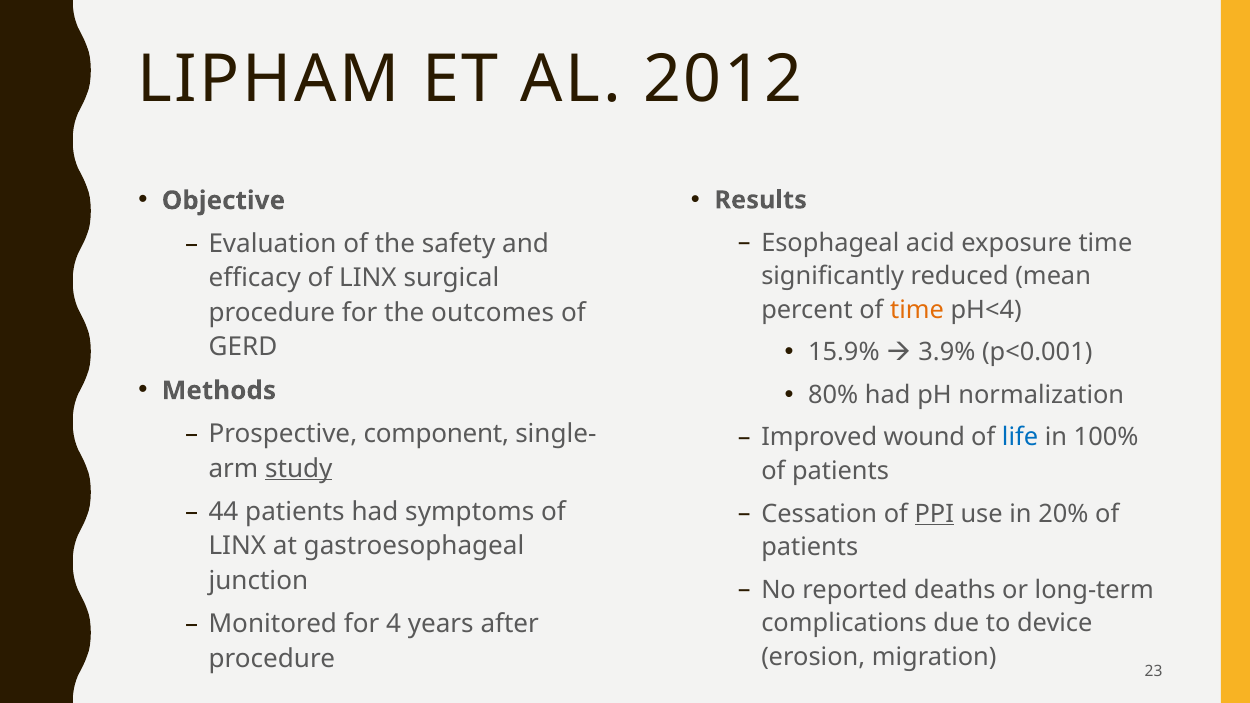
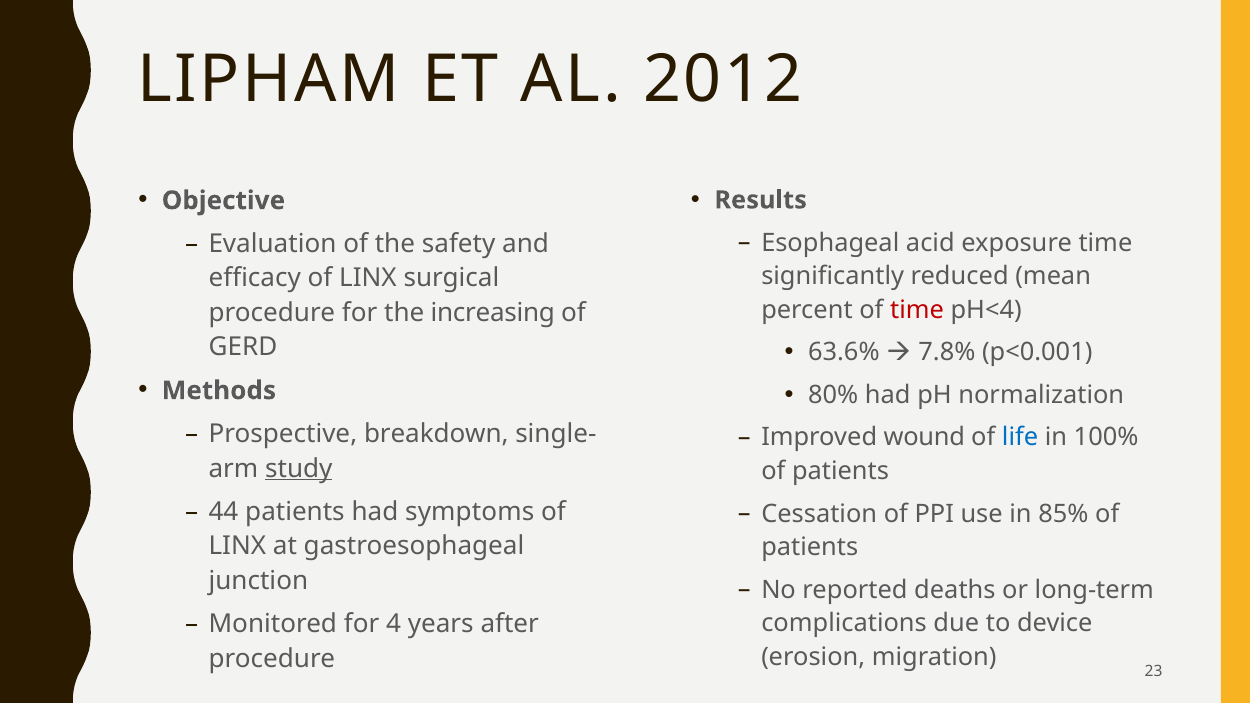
time colour: orange -> red (917, 310)
outcomes: outcomes -> increasing (493, 313)
15.9%: 15.9% -> 63.6% (844, 352)
3.9%: 3.9% -> 7.8% (947, 352)
component: component -> breakdown (436, 434)
PPI underline: present -> none (934, 514)
20%: 20% -> 85% (1063, 514)
